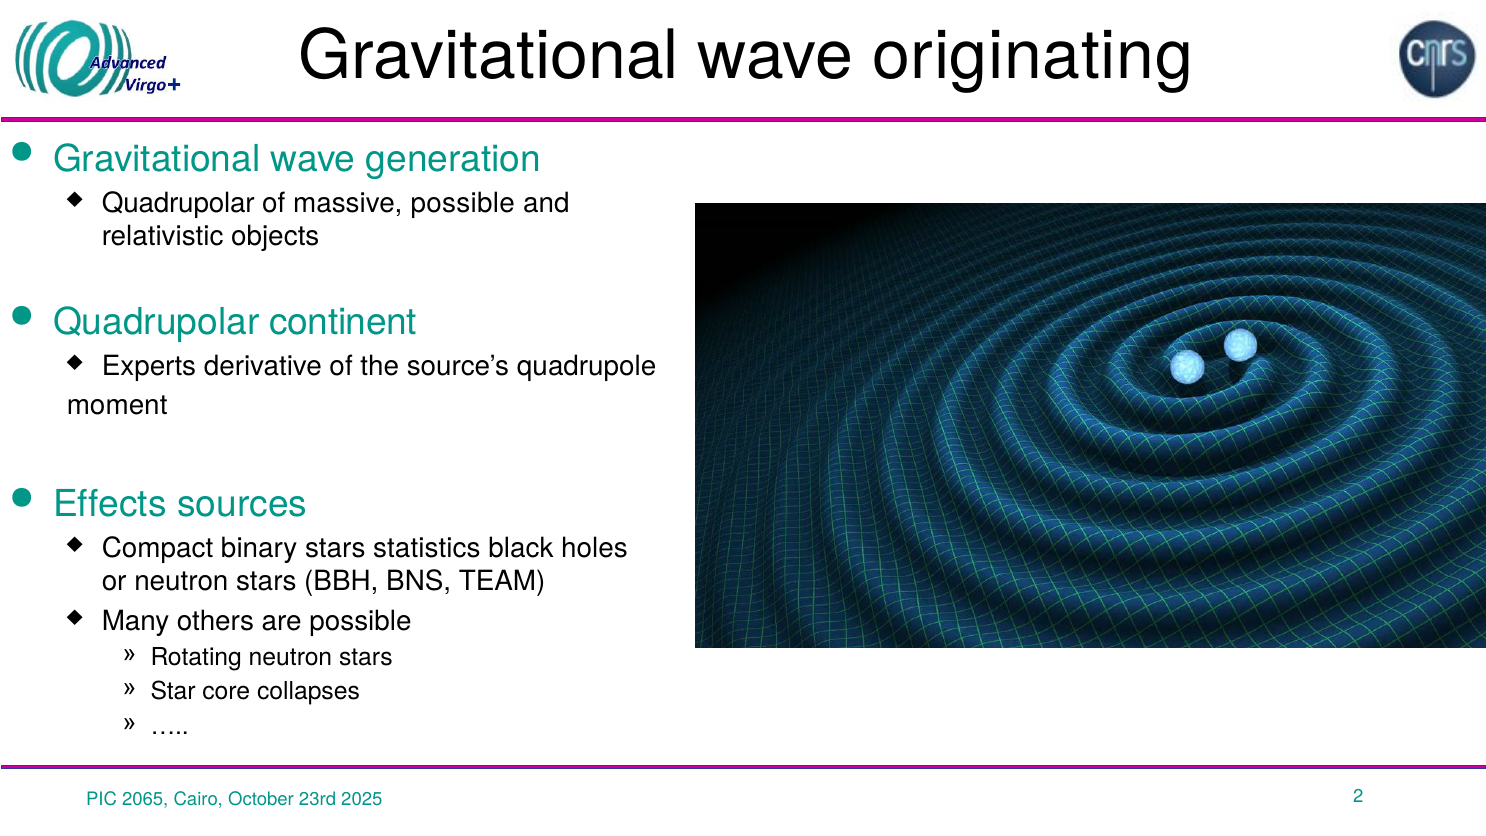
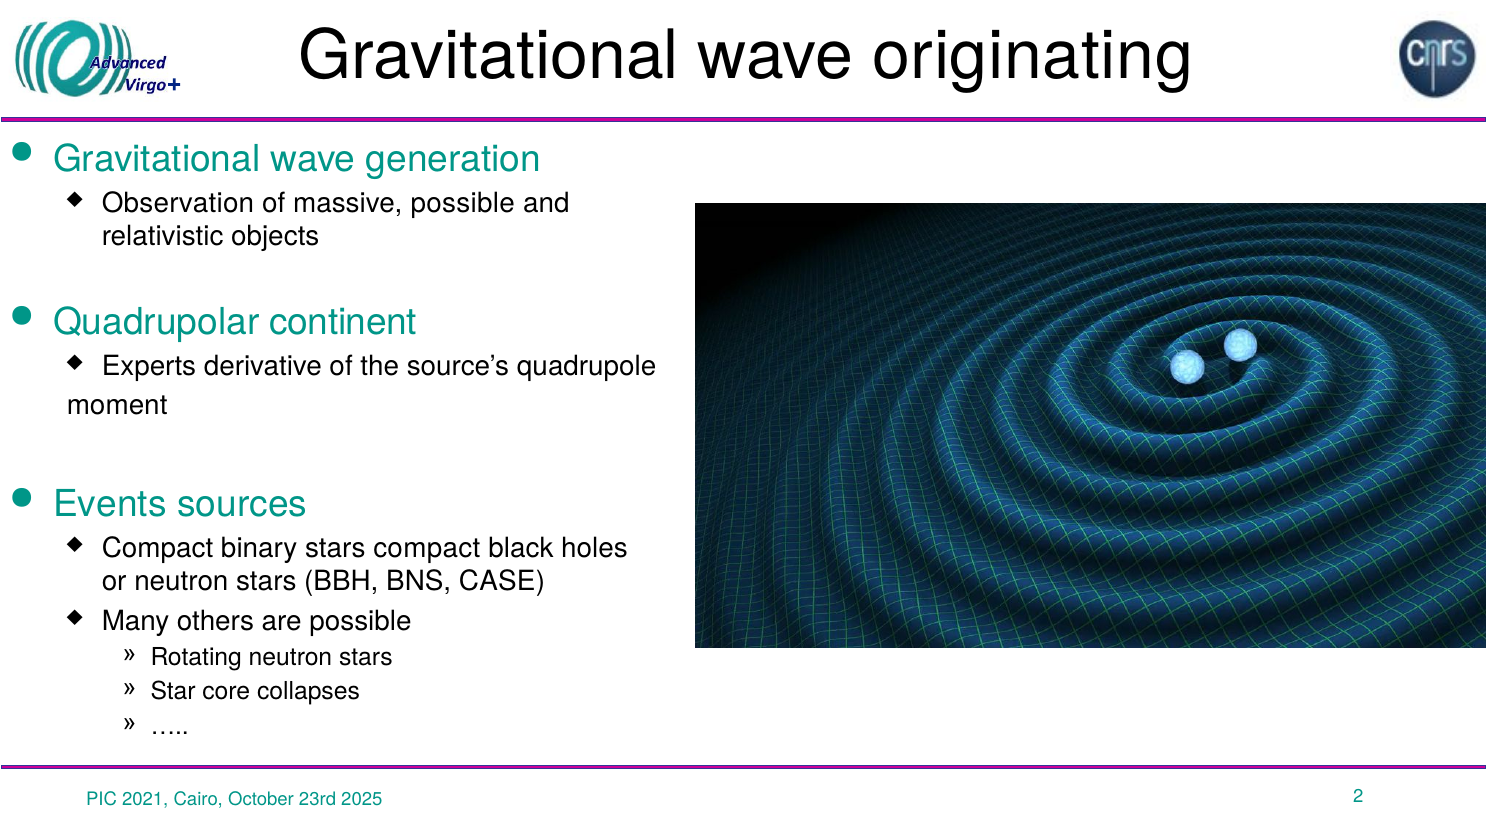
Quadrupolar: Quadrupolar -> Observation (178, 203)
Effects: Effects -> Events (110, 504)
stars statistics: statistics -> compact (427, 548)
TEAM: TEAM -> CASE (502, 582)
2065: 2065 -> 2021 (145, 799)
